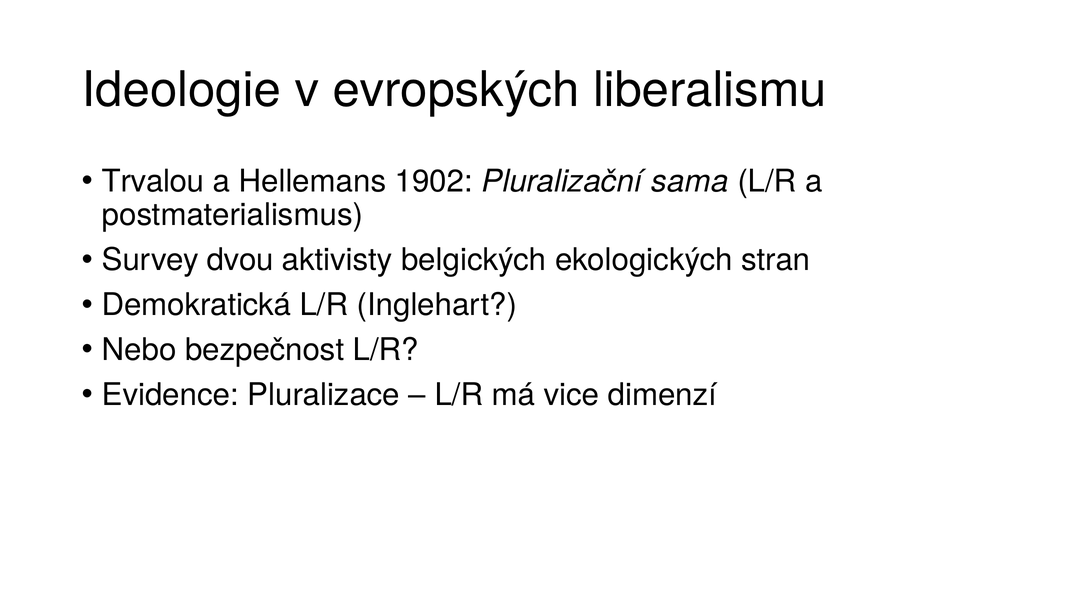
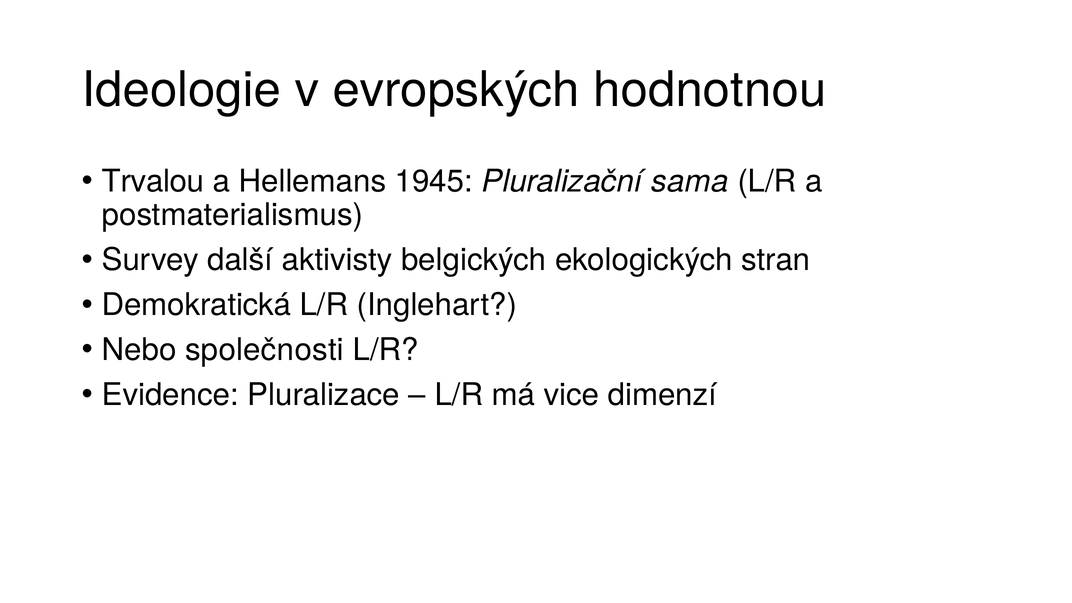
liberalismu: liberalismu -> hodnotnou (710, 90)
1902: 1902 -> 1945 (434, 181)
dvou: dvou -> další (240, 260)
bezpečnost: bezpečnost -> společnosti (264, 350)
